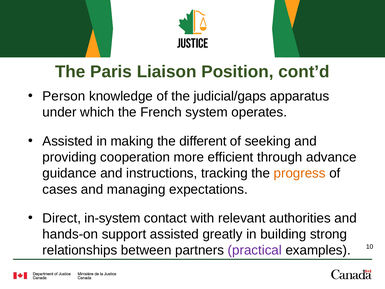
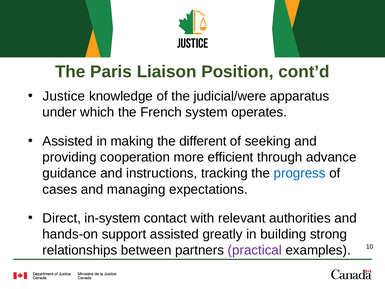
Person: Person -> Justice (64, 96)
judicial/gaps: judicial/gaps -> judicial/were (230, 96)
progress colour: orange -> blue (300, 173)
